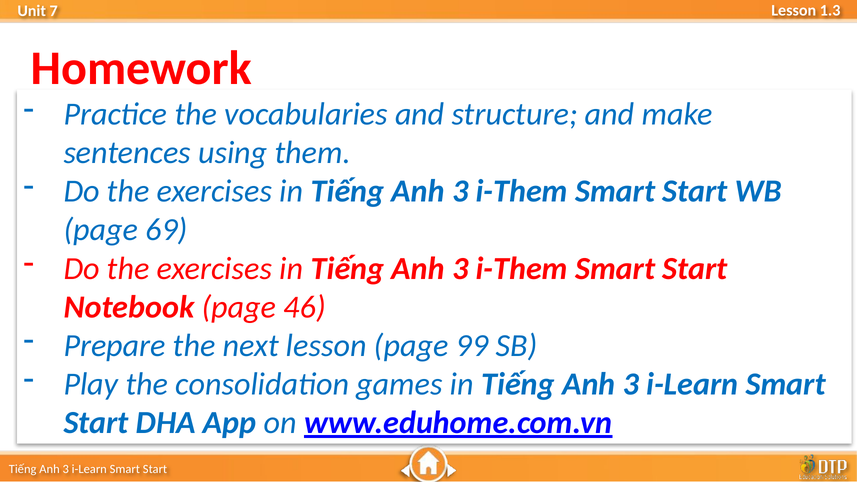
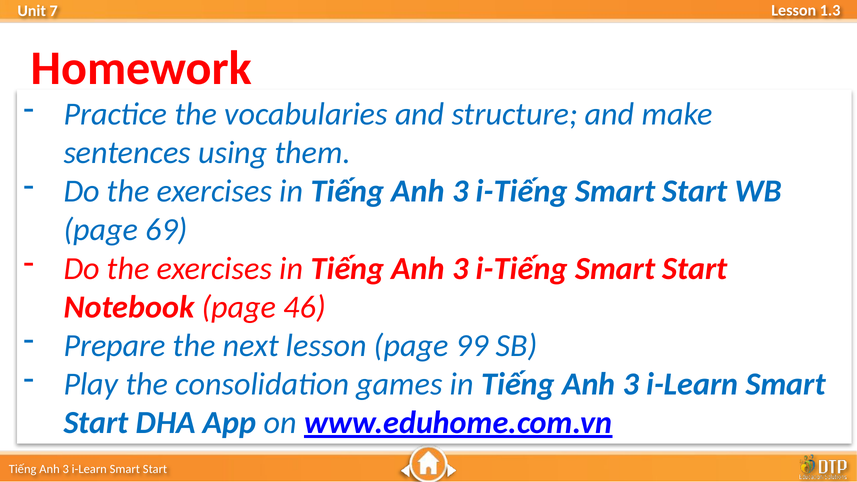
i-Them: i-Them -> i-Tiếng (522, 191)
i-Them: i-Them -> i-Tiếng (522, 268)
